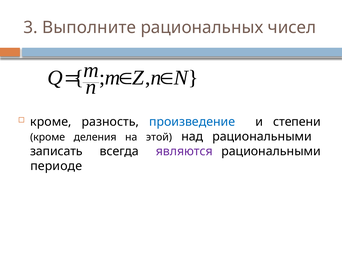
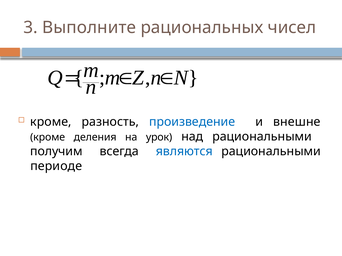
степени: степени -> внешне (297, 122)
этой: этой -> урок (159, 137)
записать: записать -> получим (56, 152)
являются colour: purple -> blue (184, 152)
